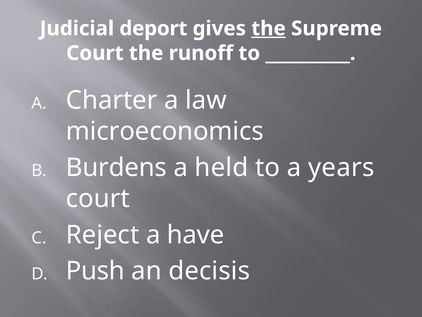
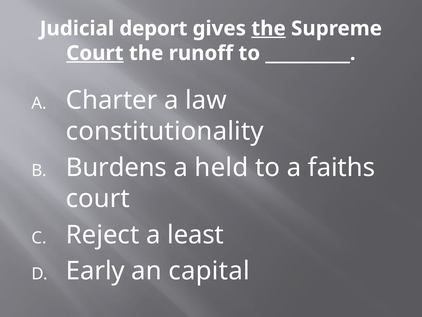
Court underline: none -> present (95, 53)
microeconomics: microeconomics -> constitutionality (165, 131)
years: years -> faiths (341, 167)
have: have -> least (196, 235)
Push: Push -> Early (95, 271)
decisis: decisis -> capital (209, 271)
